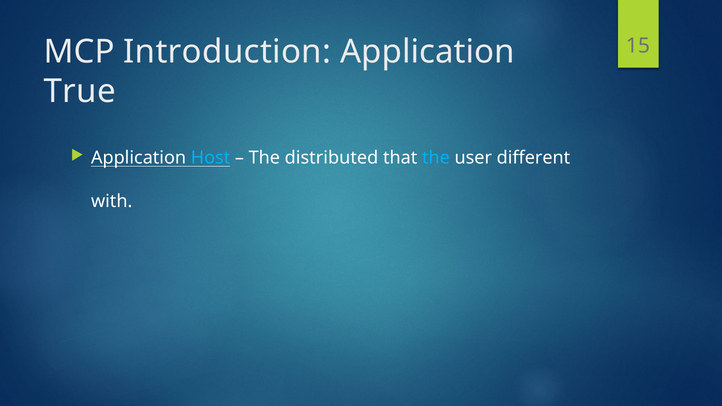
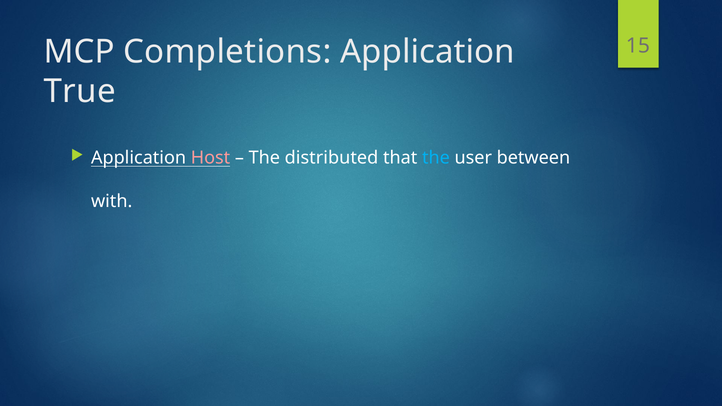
Introduction: Introduction -> Completions (227, 52)
Host colour: light blue -> pink (210, 158)
different: different -> between (533, 158)
